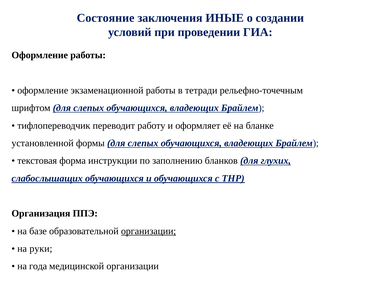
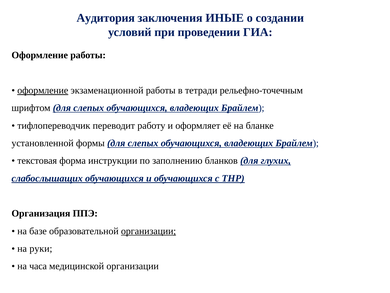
Состояние: Состояние -> Аудитория (106, 18)
оформление underline: none -> present (43, 90)
года: года -> часа (38, 266)
